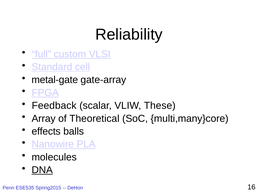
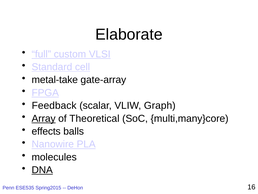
Reliability: Reliability -> Elaborate (129, 34)
metal-gate: metal-gate -> metal-take (55, 80)
These: These -> Graph (160, 105)
Array underline: none -> present (44, 118)
